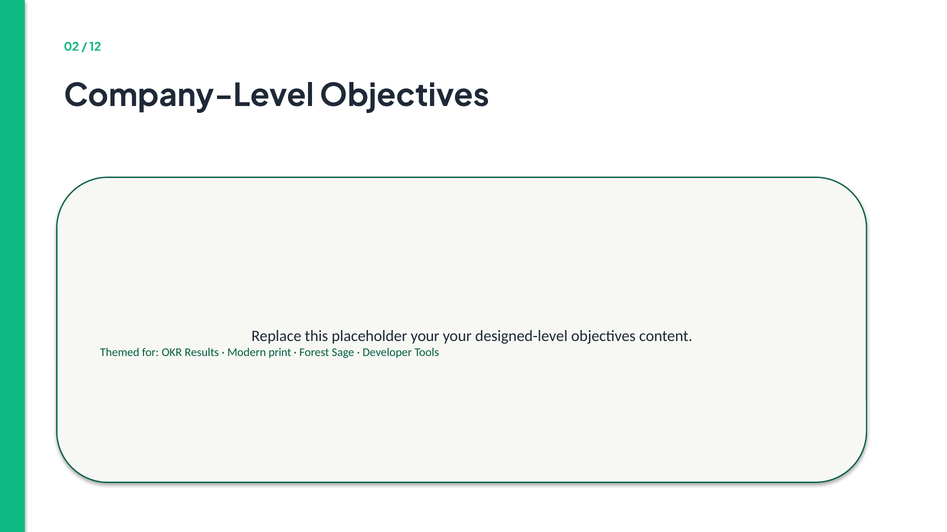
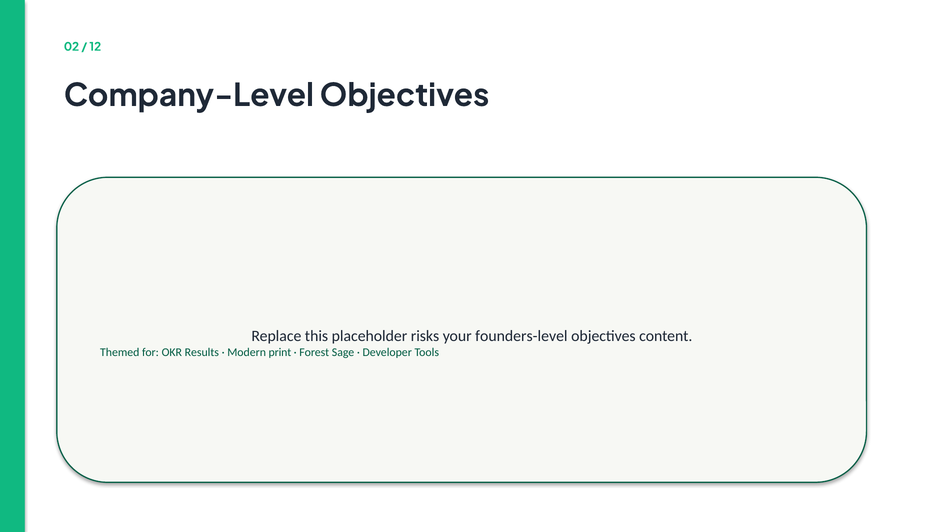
placeholder your: your -> risks (425, 337)
designed-level: designed-level -> founders-level (521, 337)
